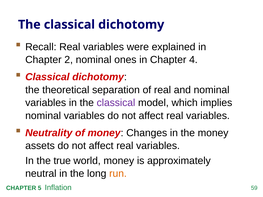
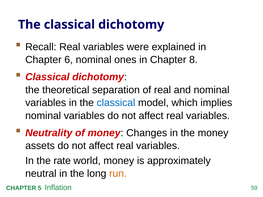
2: 2 -> 6 (69, 60)
4: 4 -> 8 (193, 60)
classical colour: purple -> blue (116, 103)
true: true -> rate (62, 161)
